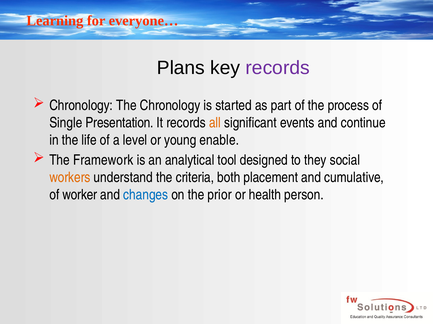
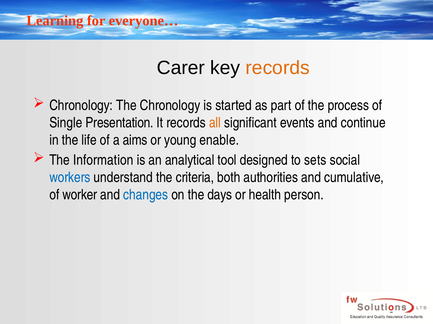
Plans: Plans -> Carer (181, 68)
records colour: purple -> orange (278, 68)
level: level -> aims (135, 140)
Framework: Framework -> Information (103, 160)
they: they -> sets (315, 160)
workers colour: orange -> blue (70, 178)
placement: placement -> authorities (271, 178)
prior: prior -> days (220, 195)
